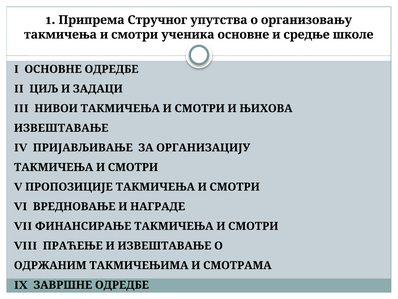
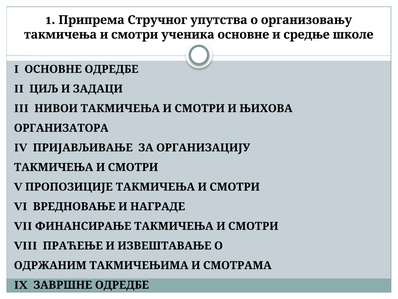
ИЗВЕШТАВАЊЕ: ИЗВЕШТАВАЊЕ -> ОРГАНИЗАТОРА (61, 128)
